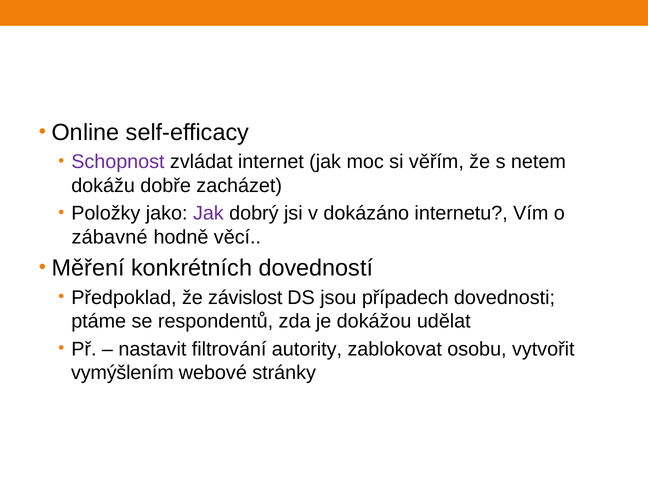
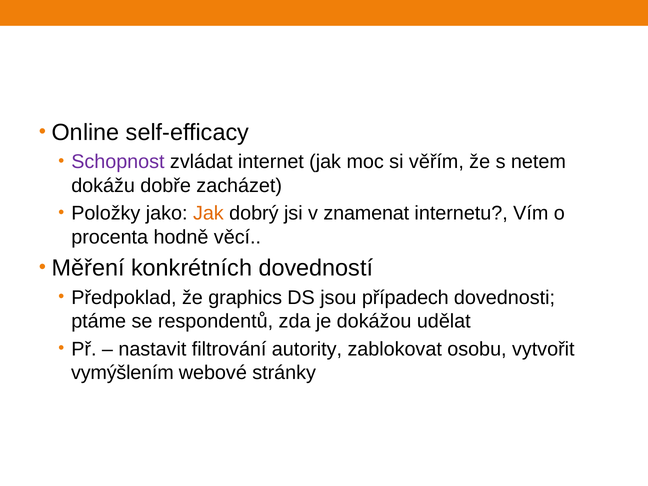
Jak colour: purple -> orange (208, 213)
dokázáno: dokázáno -> znamenat (366, 213)
zábavné: zábavné -> procenta (110, 237)
závislost: závislost -> graphics (245, 298)
